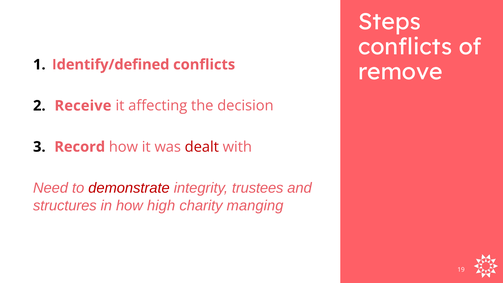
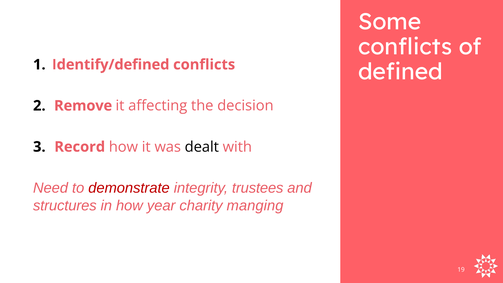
Steps: Steps -> Some (390, 22)
remove: remove -> defined (400, 72)
Receive: Receive -> Remove (83, 106)
dealt colour: red -> black (202, 147)
high: high -> year (161, 206)
